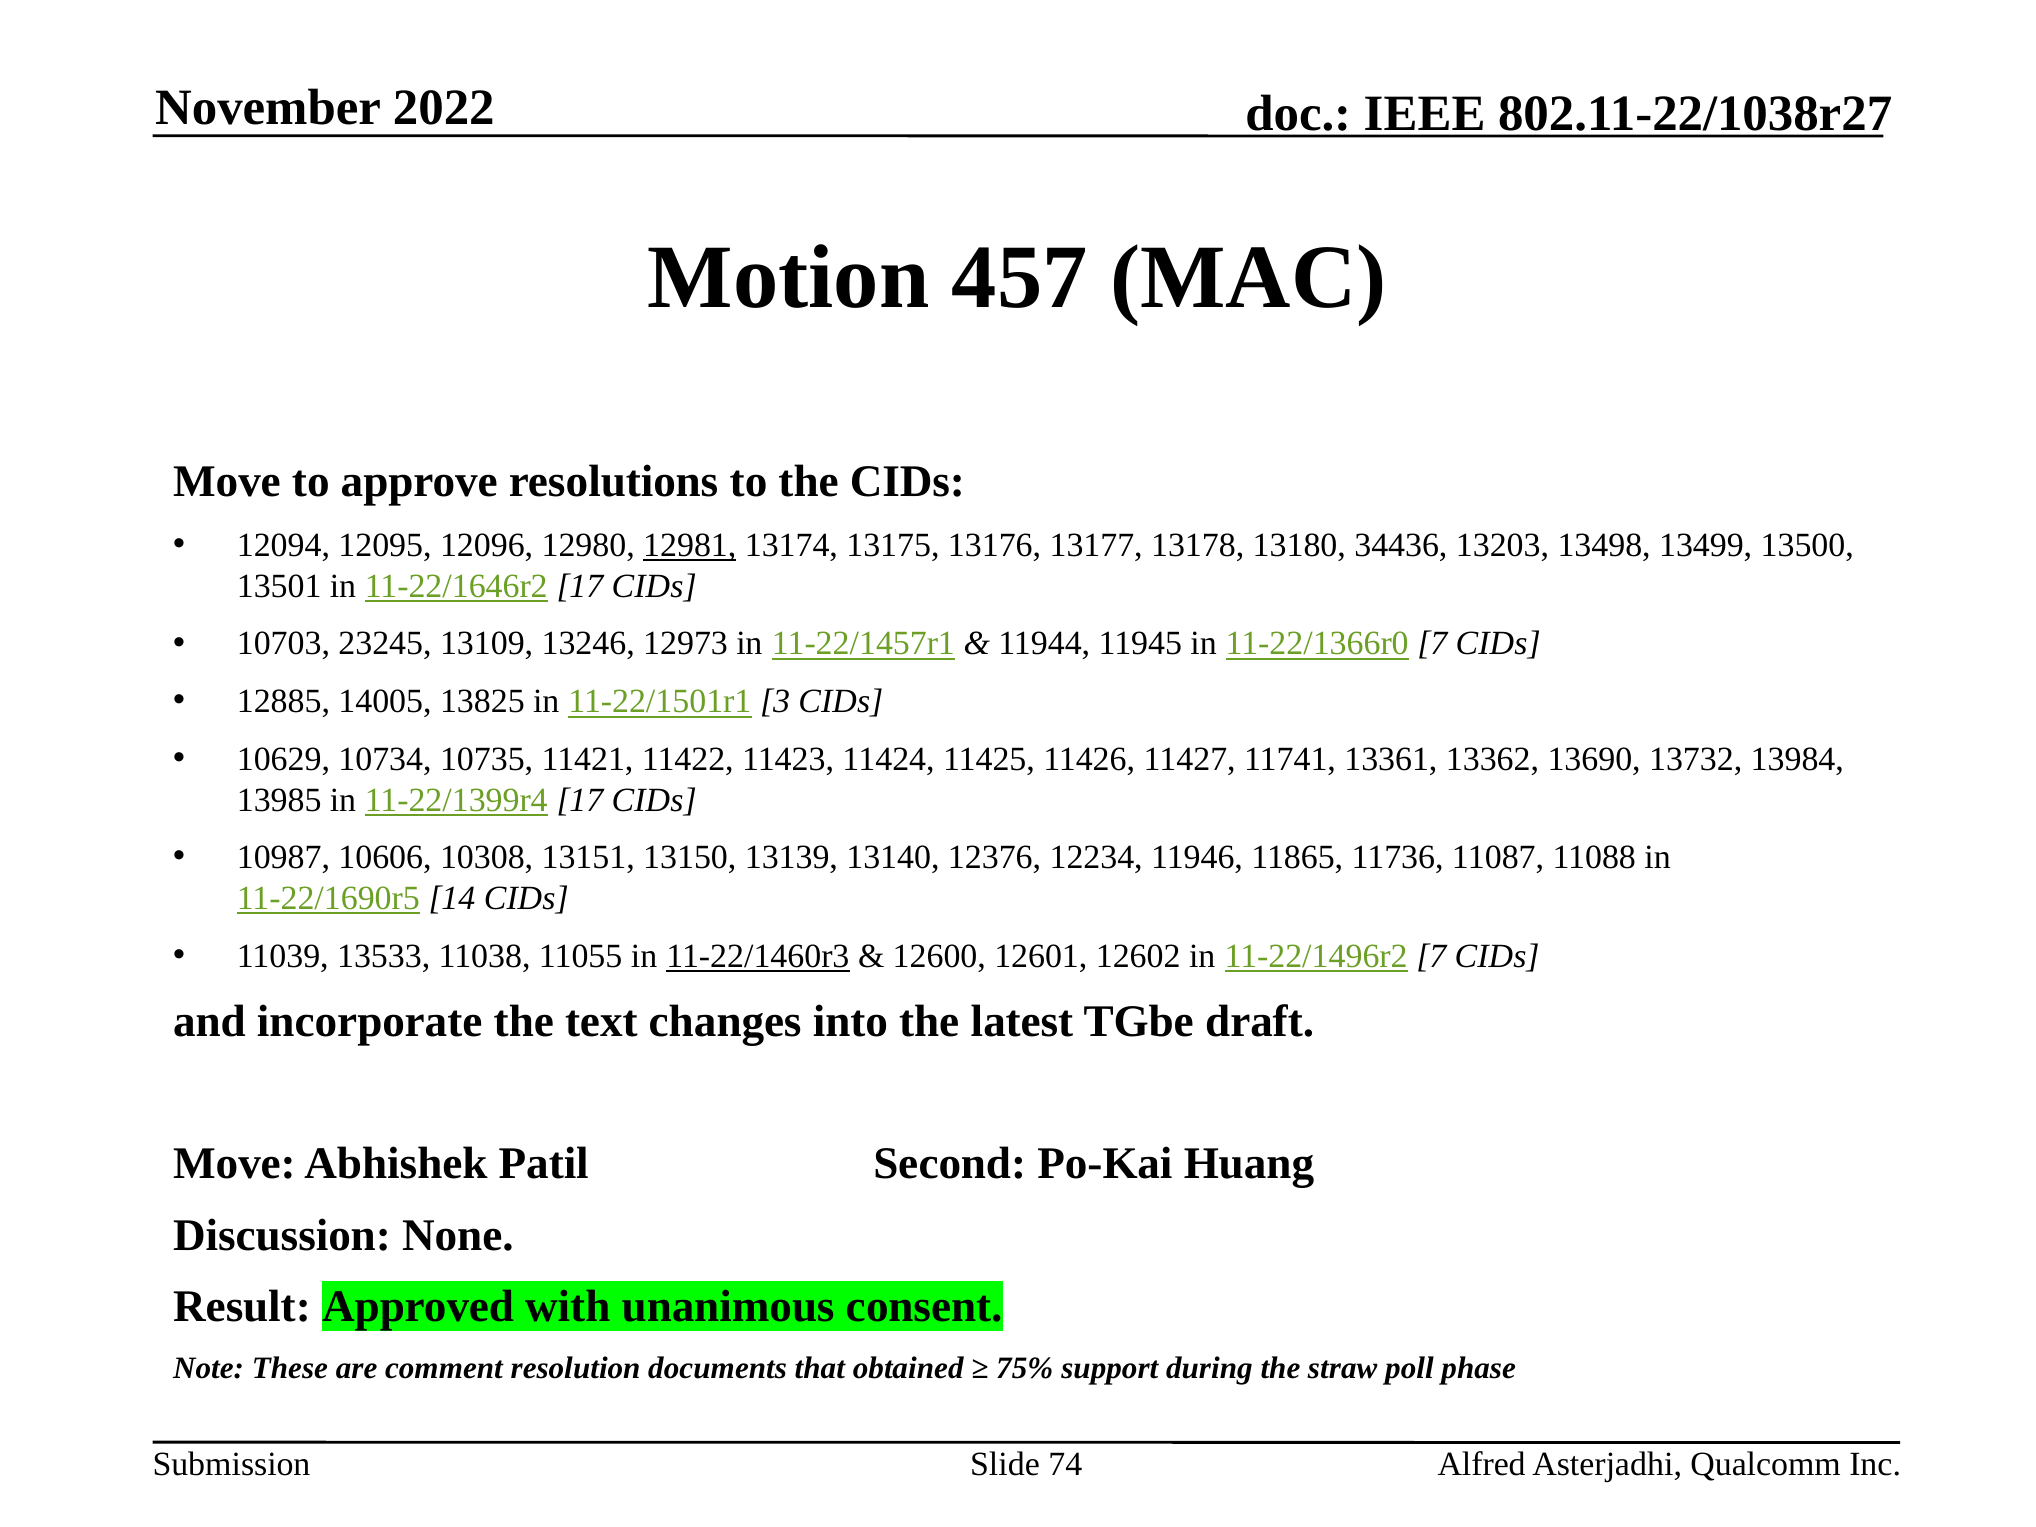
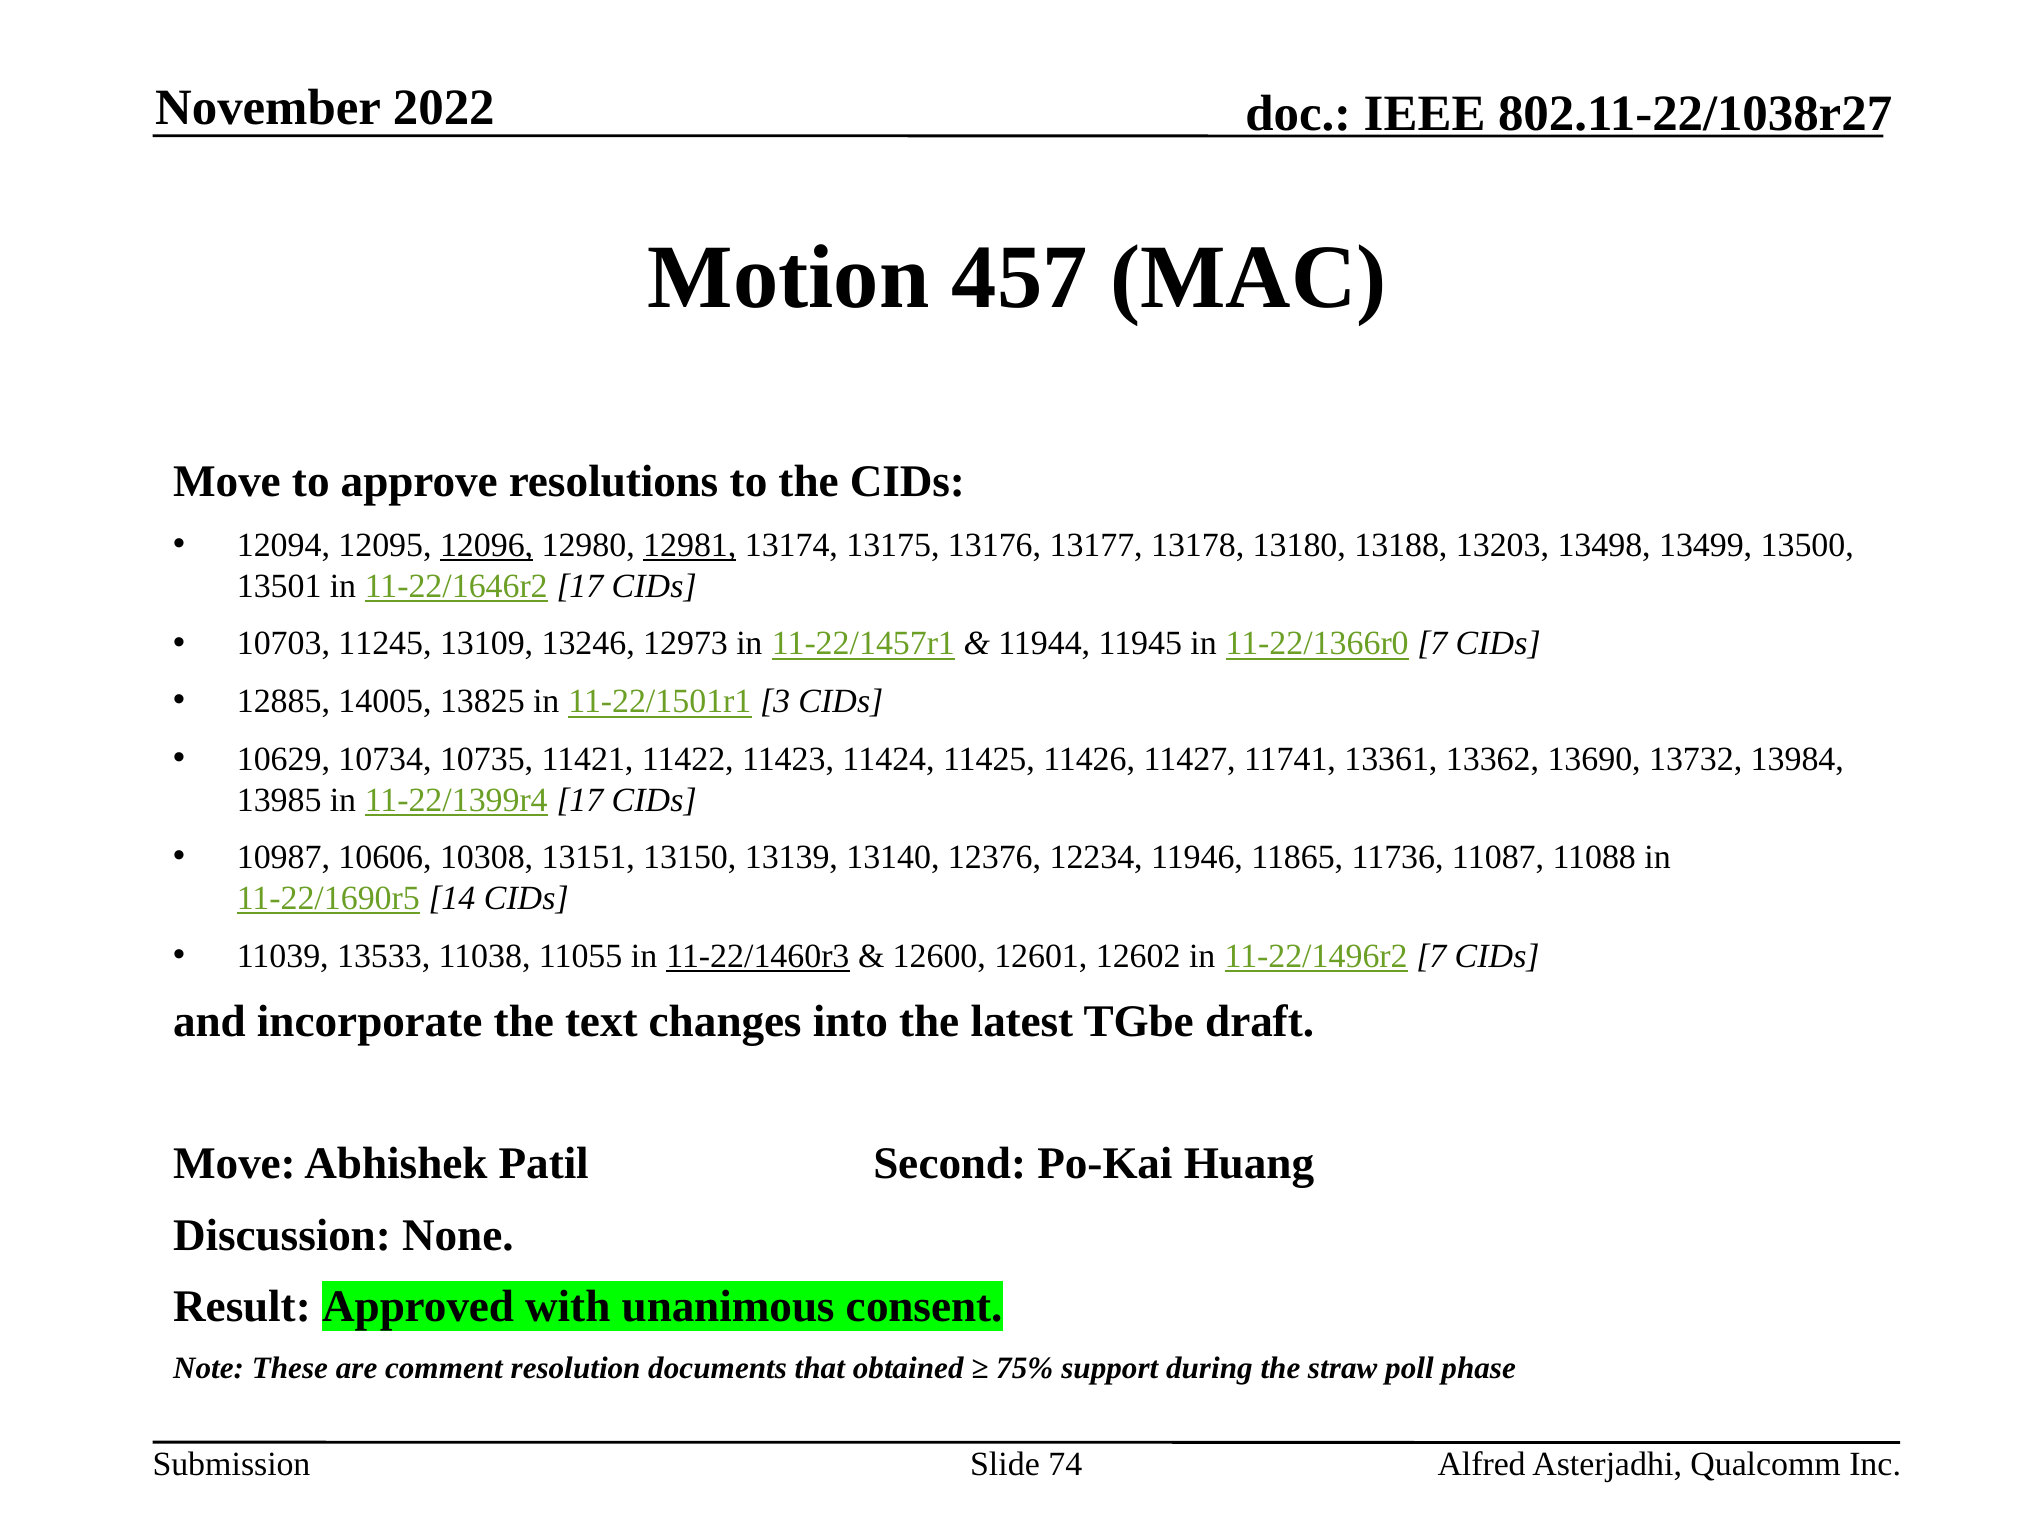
12096 underline: none -> present (487, 545)
34436: 34436 -> 13188 (1401, 545)
23245: 23245 -> 11245 (385, 644)
